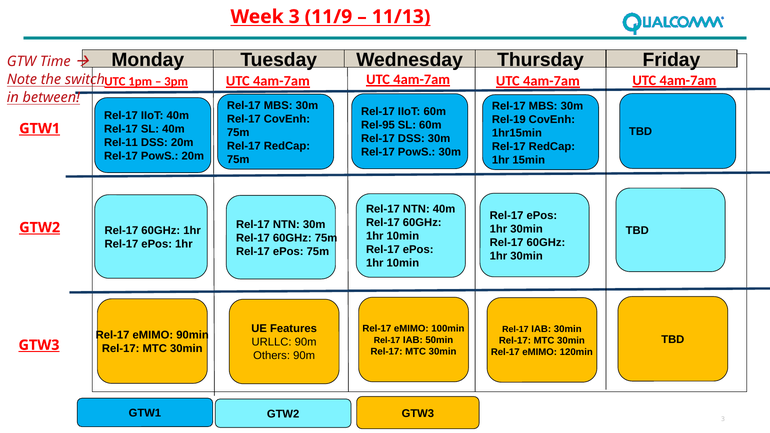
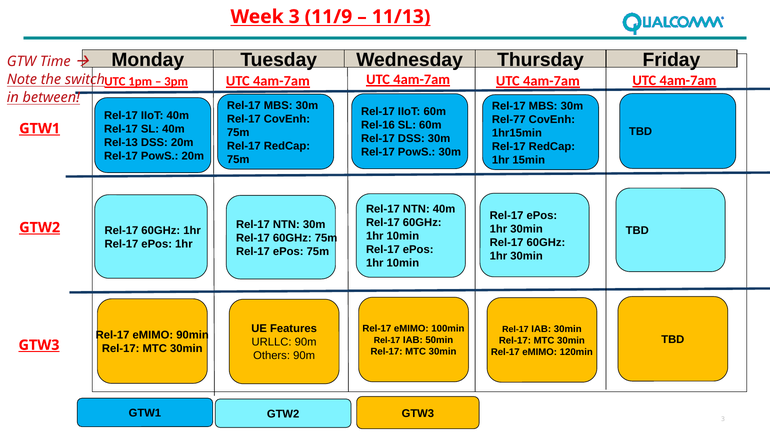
Rel-19: Rel-19 -> Rel-77 (509, 119)
Rel-95: Rel-95 -> Rel-16 (378, 125)
Rel-11: Rel-11 -> Rel-13 (121, 143)
